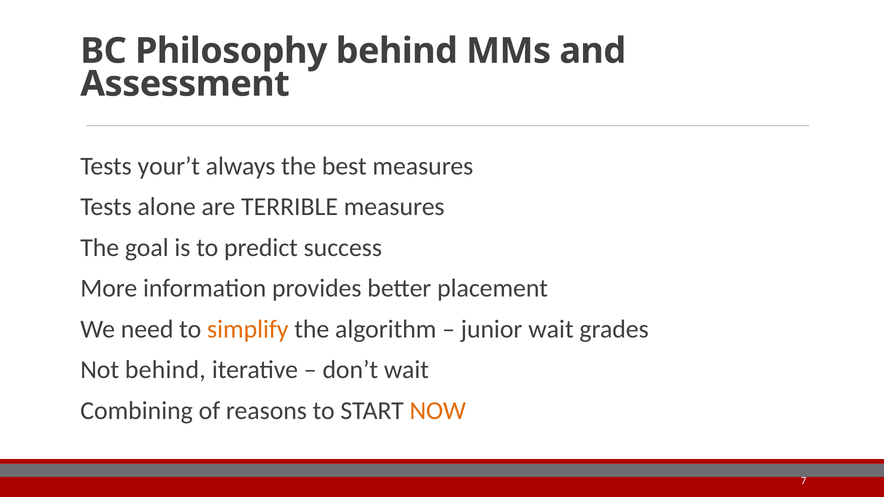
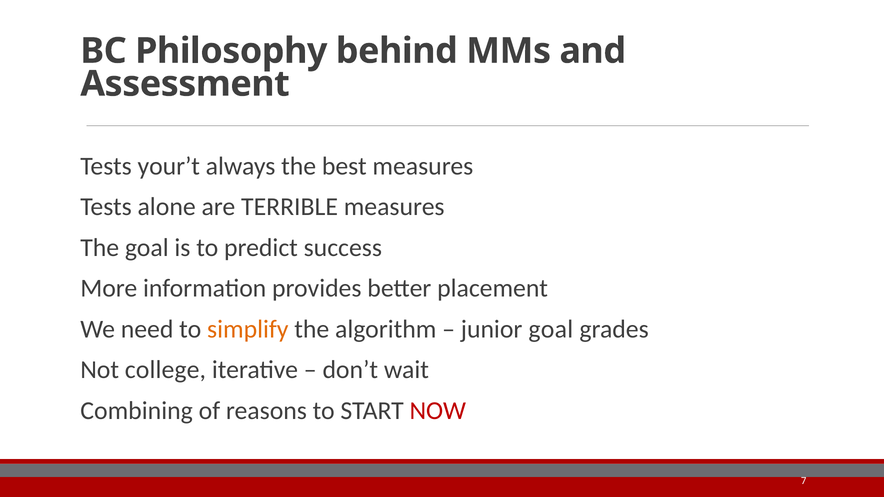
junior wait: wait -> goal (551, 329)
Not behind: behind -> college (165, 370)
NOW colour: orange -> red (438, 411)
